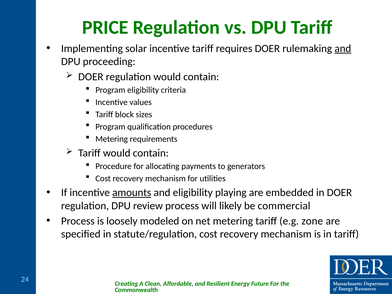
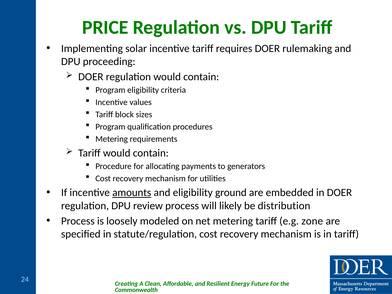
and underline: present -> none (343, 48)
playing: playing -> ground (231, 193)
commercial: commercial -> distribution (284, 206)
